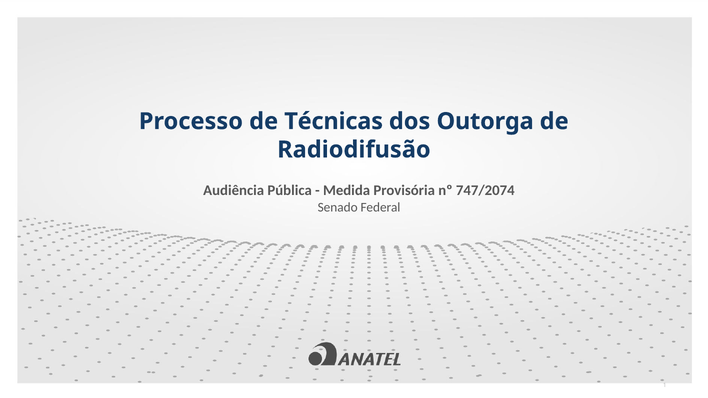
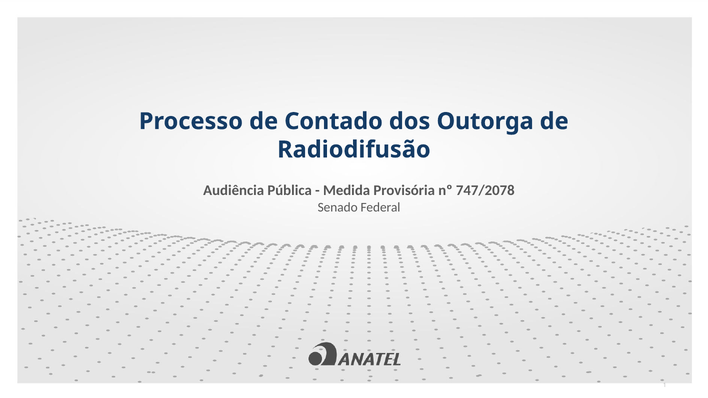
Técnicas: Técnicas -> Contado (334, 121)
747/2074: 747/2074 -> 747/2078 (485, 191)
